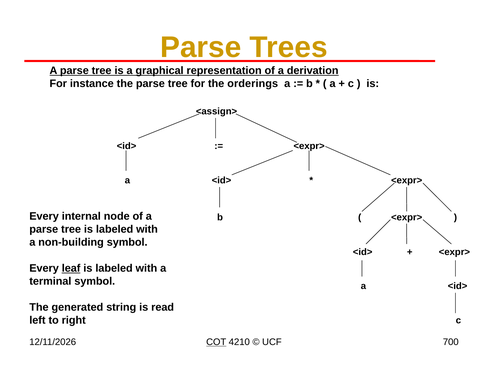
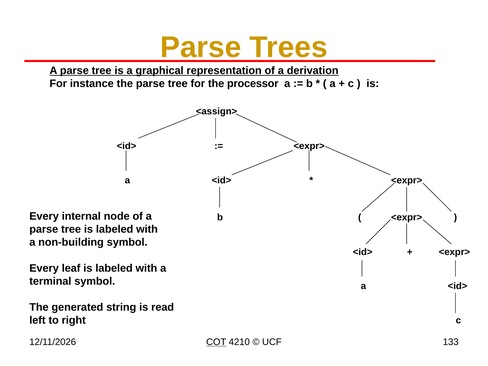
orderings: orderings -> processor (253, 84)
leaf underline: present -> none (71, 268)
700: 700 -> 133 (451, 342)
